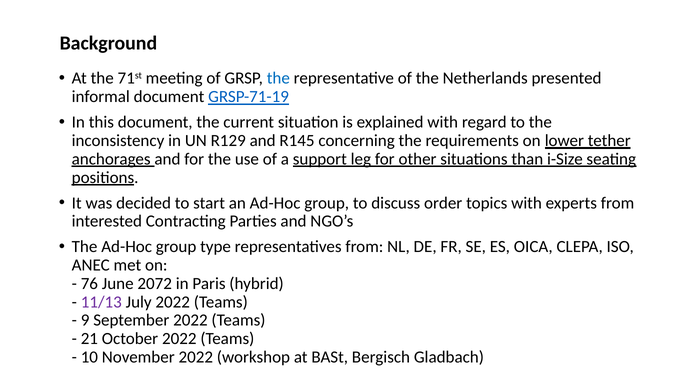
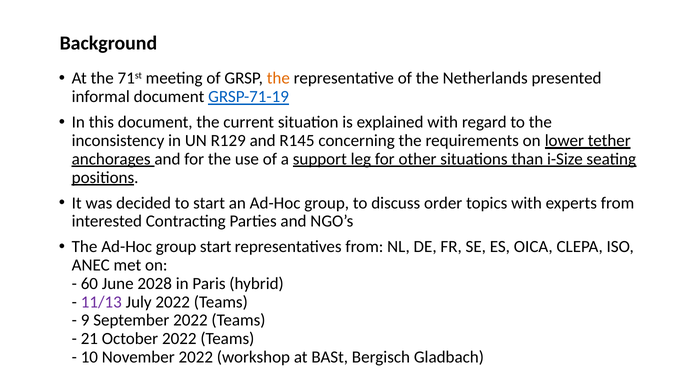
the colour: blue -> orange (278, 78)
group type: type -> start (216, 247)
76: 76 -> 60 (89, 284)
2072: 2072 -> 2028 (155, 284)
